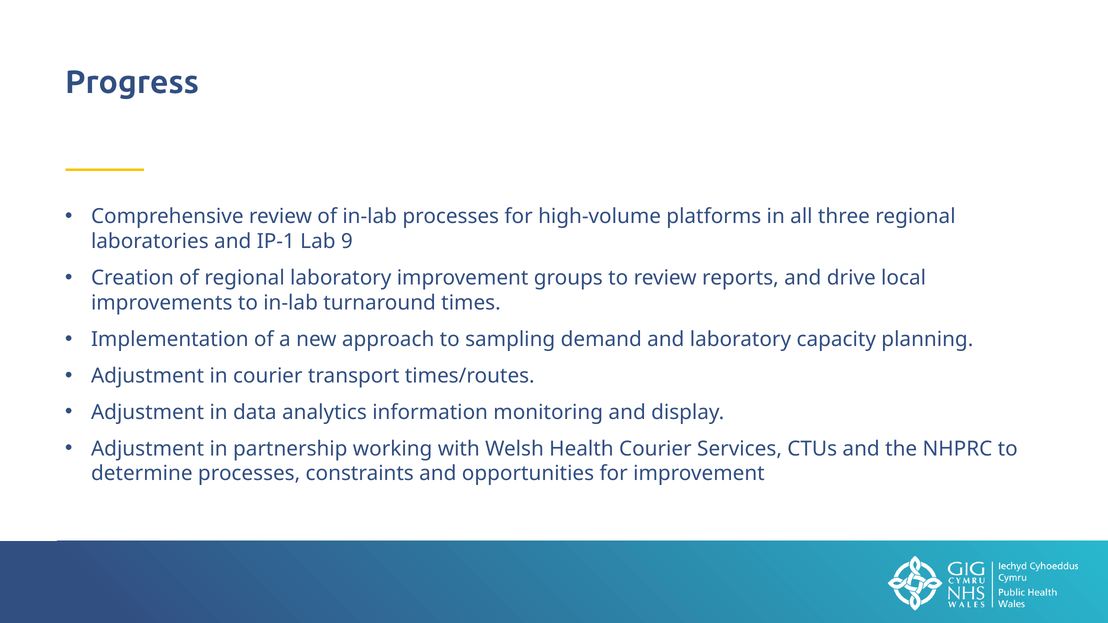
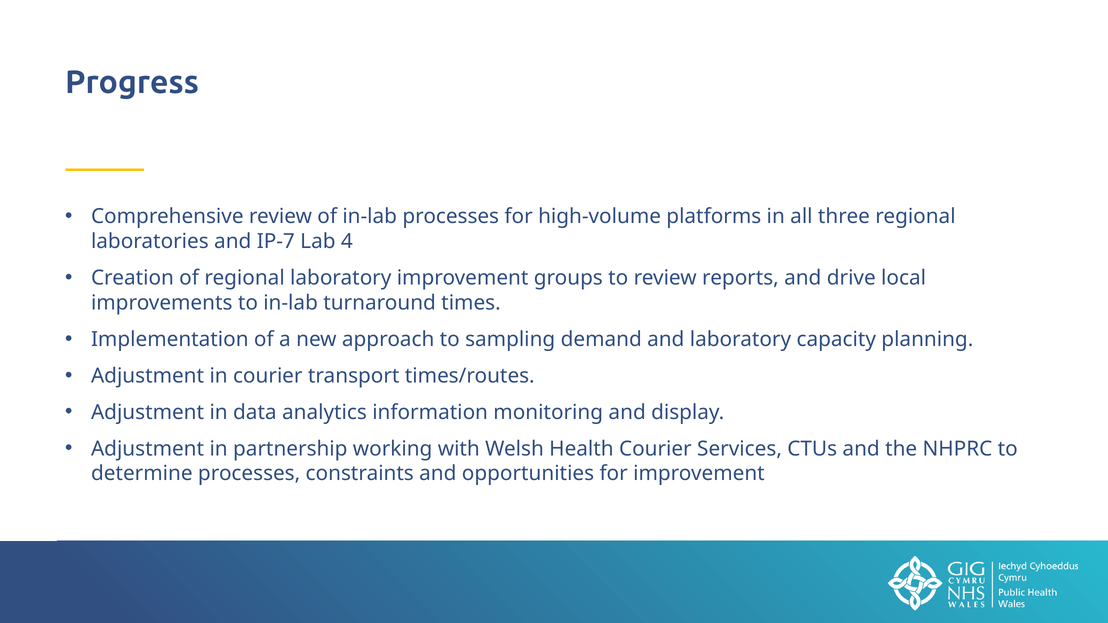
IP-1: IP-1 -> IP-7 (276, 242)
9: 9 -> 4 (347, 242)
